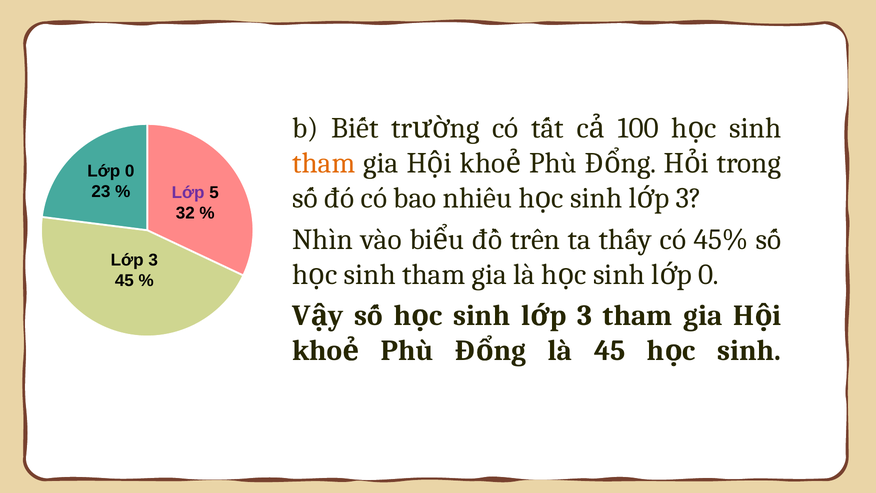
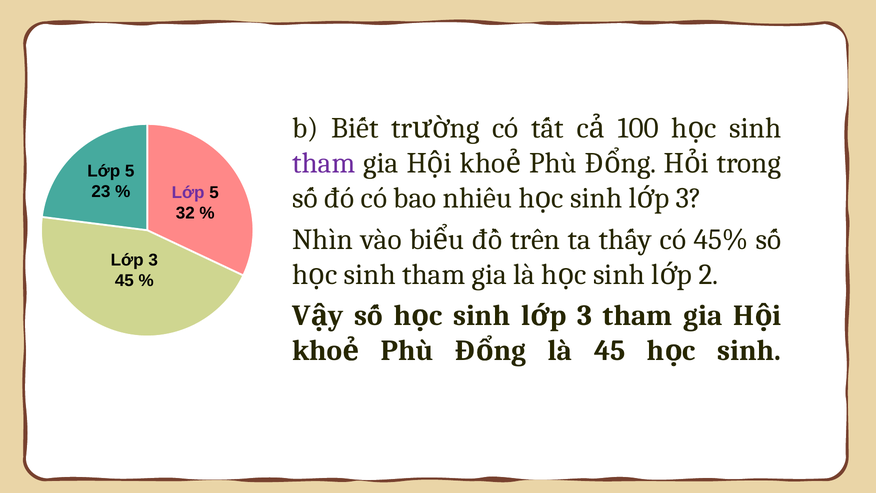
tham colour: orange -> purple (324, 163)
0: 0 -> 5 (130, 171)
0: 0 -> 2 (708, 274)
